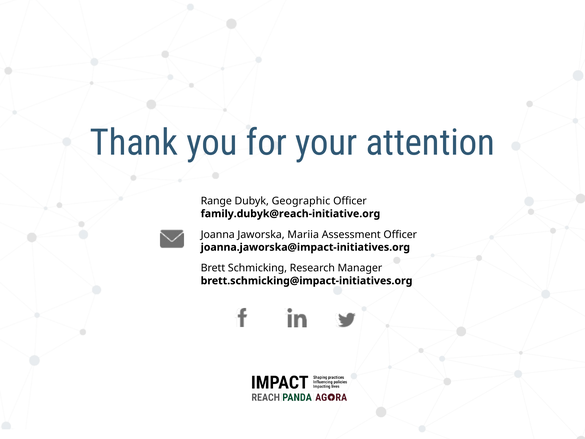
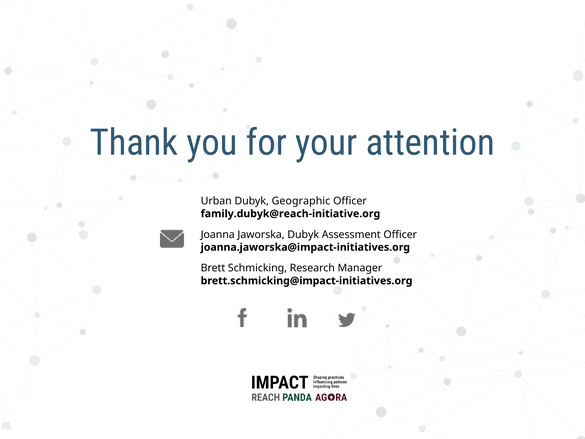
Range: Range -> Urban (216, 201)
Jaworska Mariia: Mariia -> Dubyk (303, 234)
